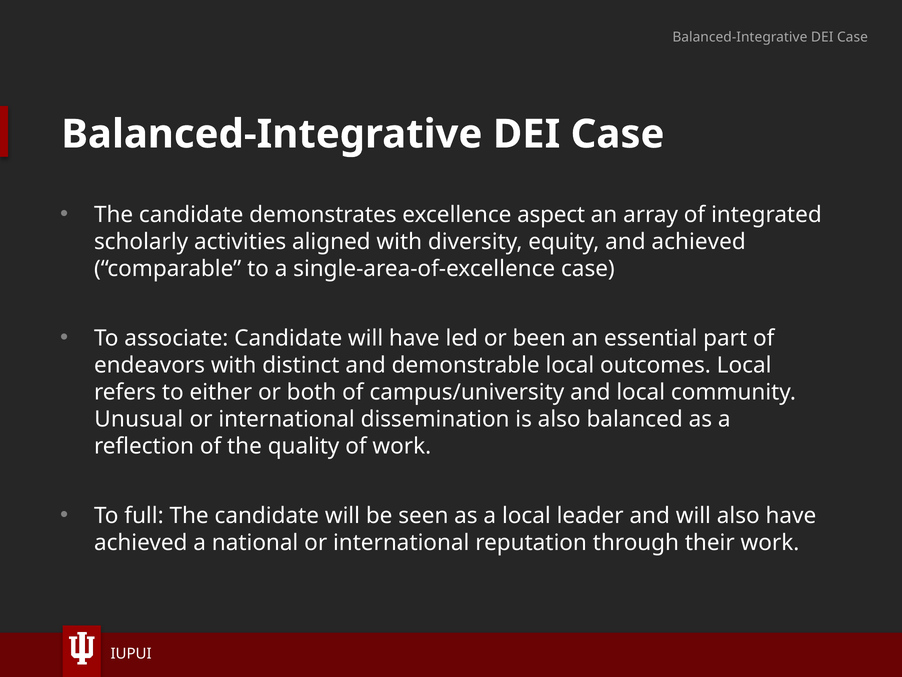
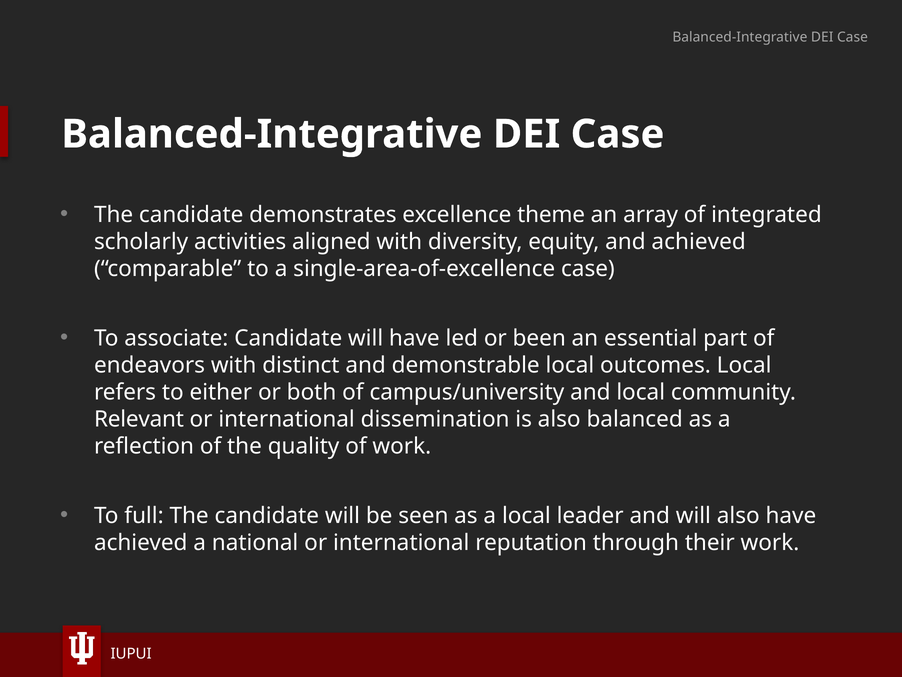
aspect: aspect -> theme (551, 215)
Unusual: Unusual -> Relevant (139, 419)
